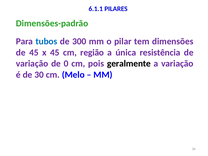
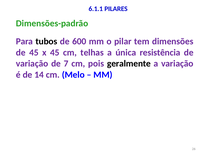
tubos colour: blue -> black (46, 41)
300: 300 -> 600 (79, 41)
região: região -> telhas (92, 52)
0: 0 -> 7 (66, 64)
30: 30 -> 14 (39, 75)
